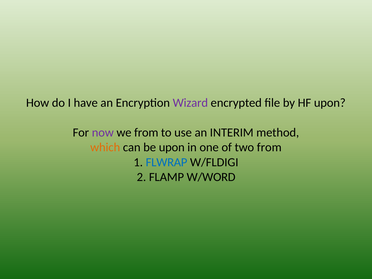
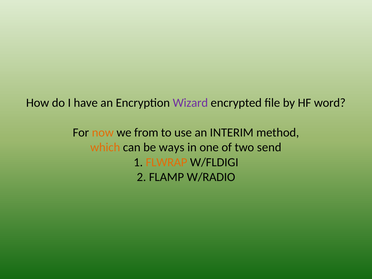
HF upon: upon -> word (330, 103)
now colour: purple -> orange (103, 132)
be upon: upon -> ways (172, 147)
two from: from -> send (269, 147)
FLWRAP colour: blue -> orange (167, 162)
W/WORD: W/WORD -> W/RADIO (211, 177)
